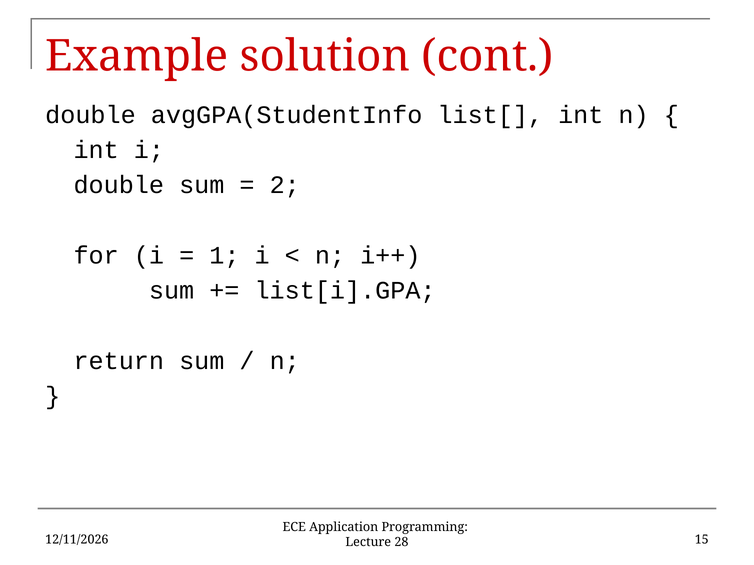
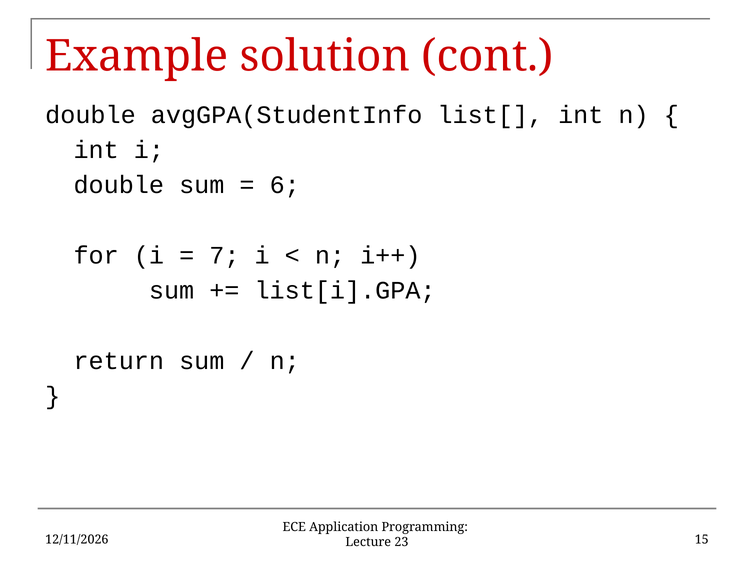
2: 2 -> 6 (285, 185)
1: 1 -> 7 (224, 256)
28: 28 -> 23 (401, 542)
